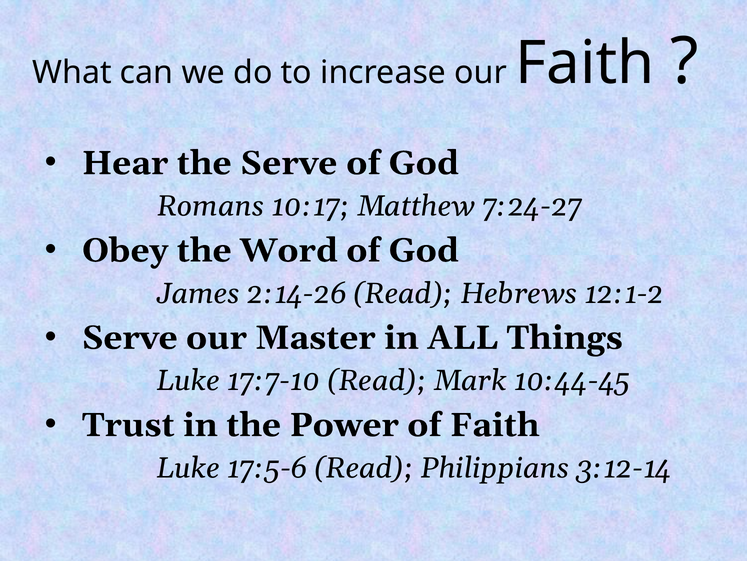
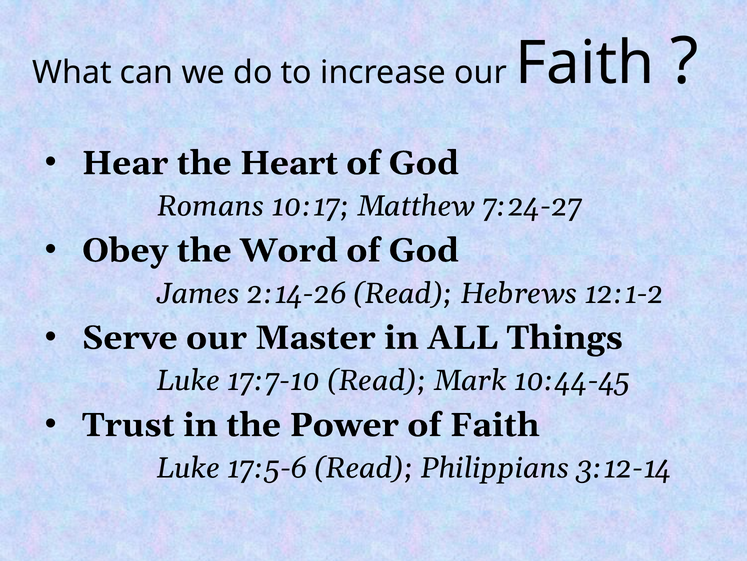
the Serve: Serve -> Heart (289, 163)
